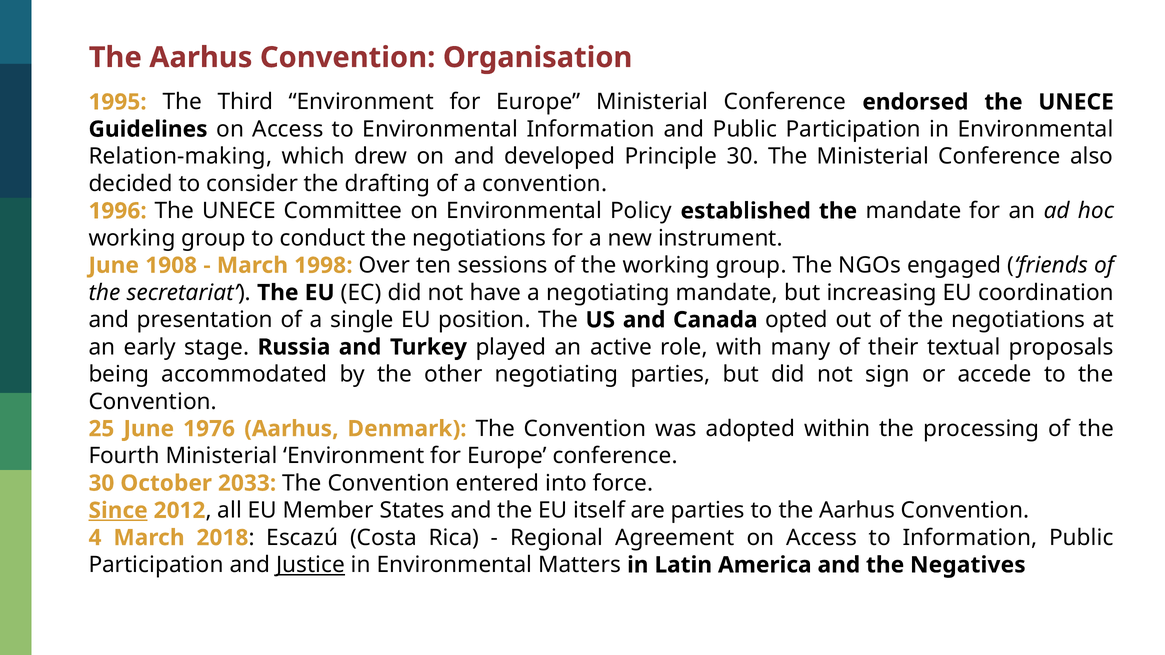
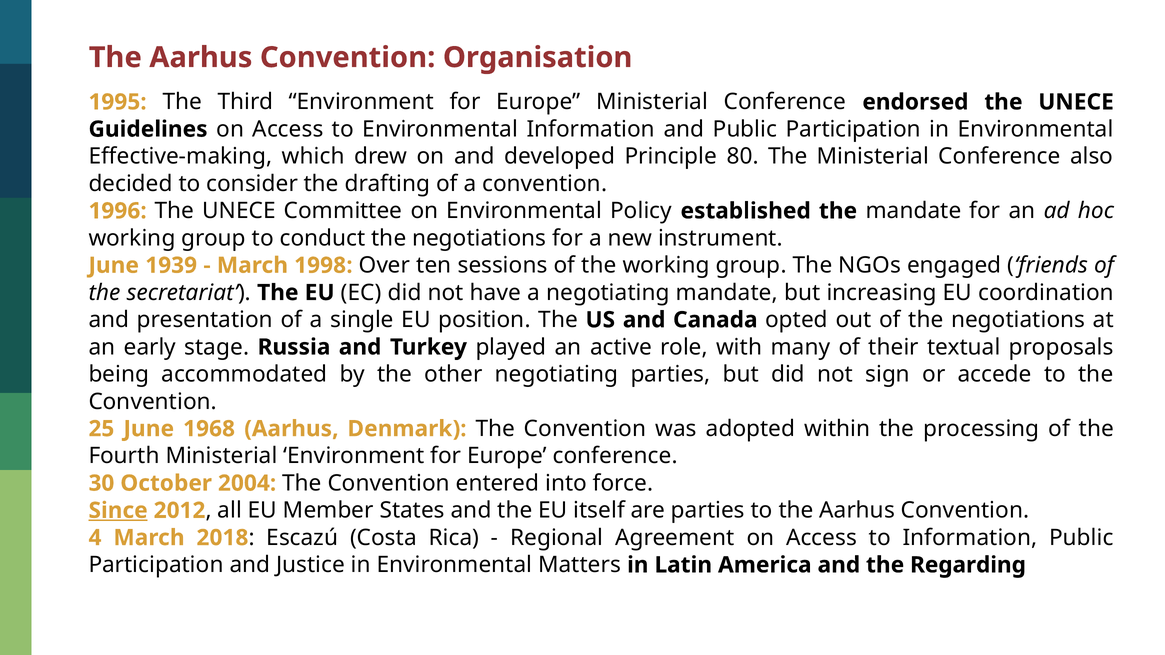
Relation-making: Relation-making -> Effective-making (180, 157)
Principle 30: 30 -> 80 (743, 157)
1908: 1908 -> 1939 (171, 266)
1976: 1976 -> 1968 (209, 429)
2033: 2033 -> 2004 (247, 483)
Justice underline: present -> none (311, 565)
Negatives: Negatives -> Regarding (968, 565)
